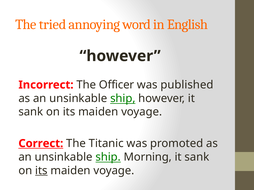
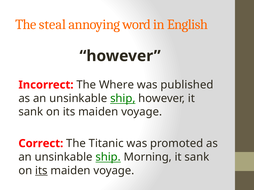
tried: tried -> steal (52, 24)
Officer: Officer -> Where (117, 85)
Correct underline: present -> none (41, 144)
